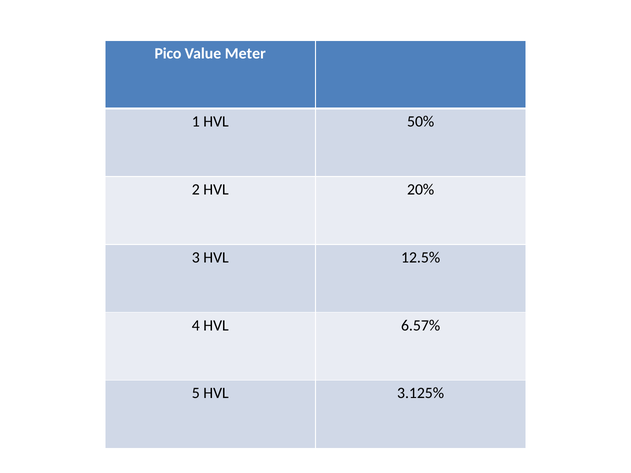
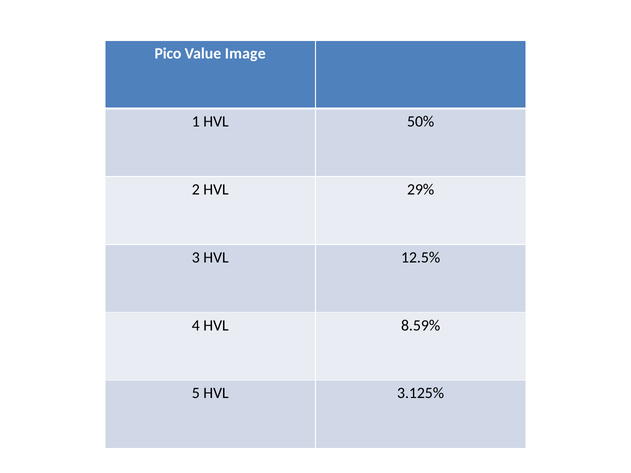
Meter: Meter -> Image (245, 54)
20%: 20% -> 29% (421, 190)
6.57%: 6.57% -> 8.59% (421, 325)
